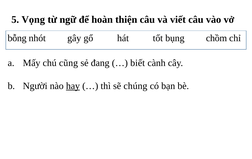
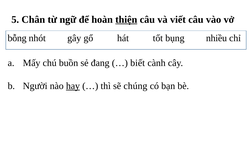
Vọng: Vọng -> Chân (33, 20)
thiện underline: none -> present (126, 20)
chồm: chồm -> nhiều (216, 38)
cũng: cũng -> buồn (69, 63)
